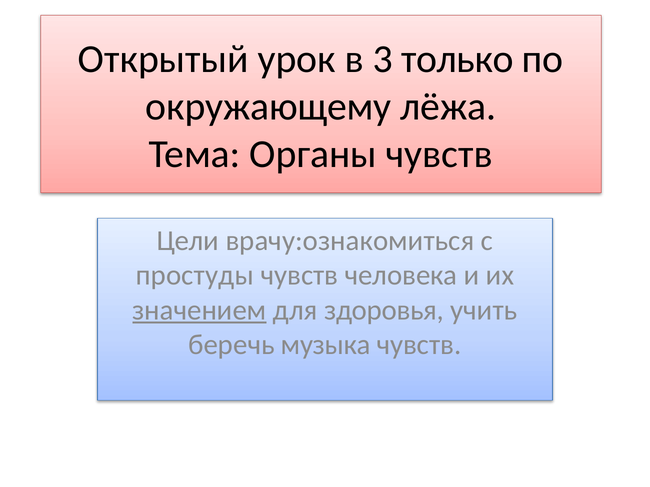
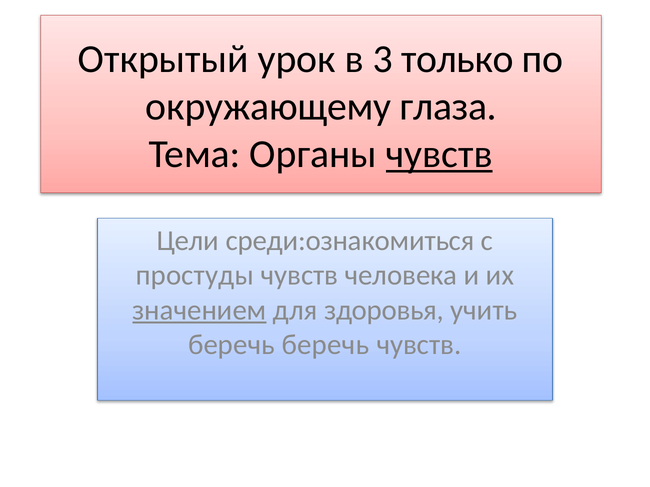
лёжа: лёжа -> глаза (448, 107)
чувств underline: none -> present (439, 155)
врачу:ознакомиться: врачу:ознакомиться -> среди:ознакомиться (350, 241)
беречь музыка: музыка -> беречь (325, 345)
